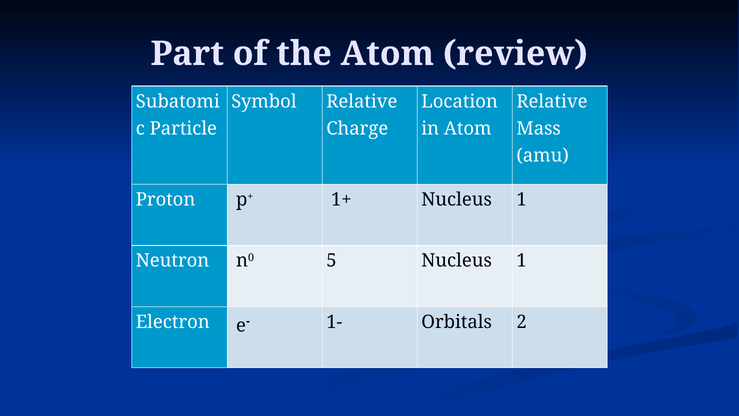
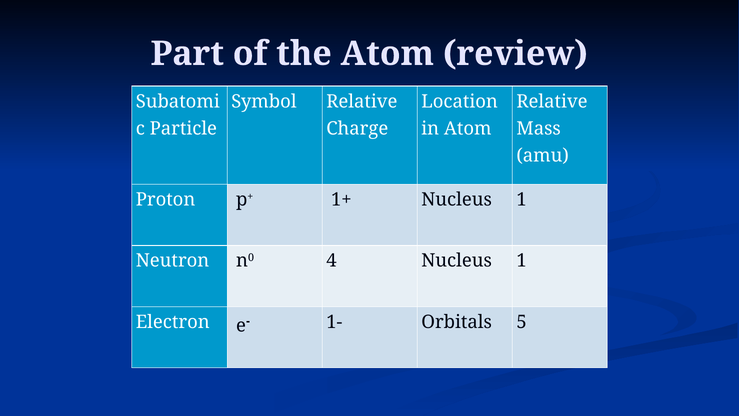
5: 5 -> 4 (331, 261)
2: 2 -> 5 (522, 322)
